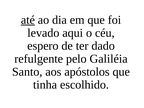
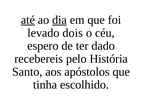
dia underline: none -> present (60, 20)
aqui: aqui -> dois (73, 33)
refulgente: refulgente -> recebereis (39, 59)
Galiléia: Galiléia -> História (109, 59)
